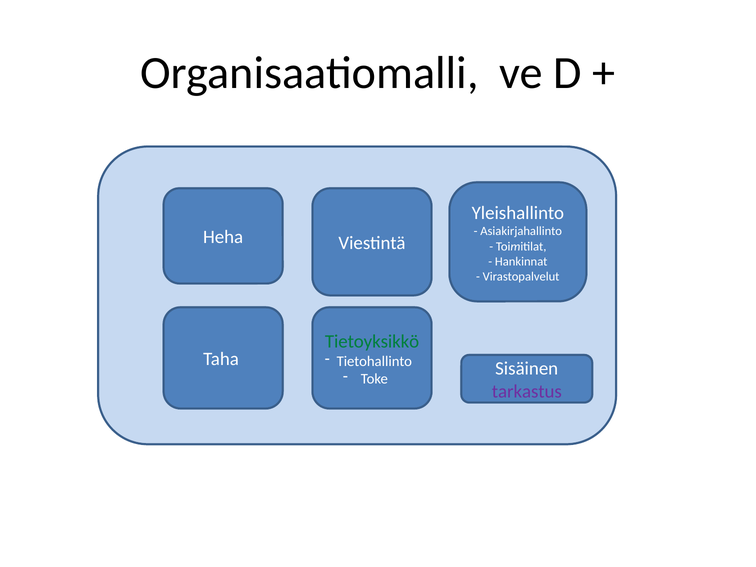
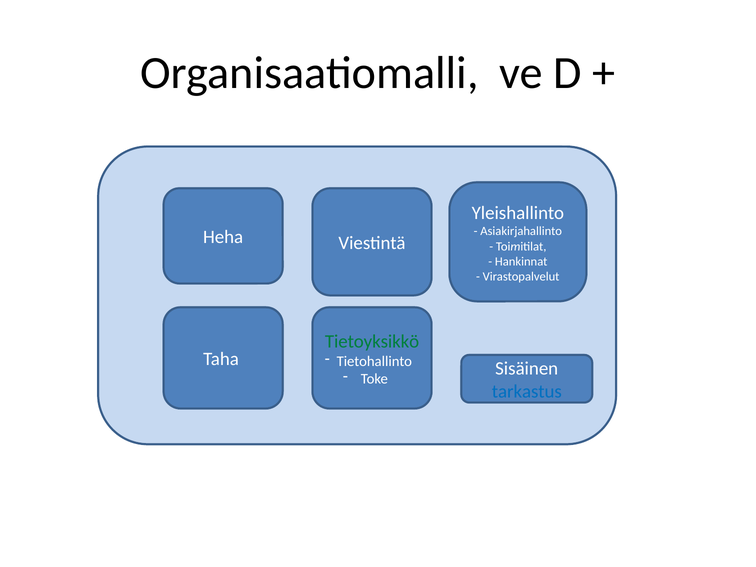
tarkastus colour: purple -> blue (527, 391)
